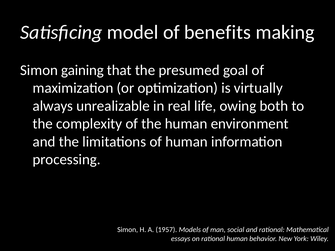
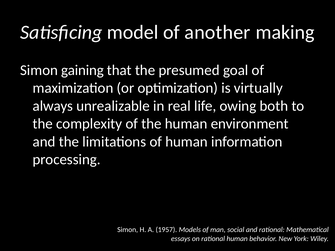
benefits: benefits -> another (217, 32)
